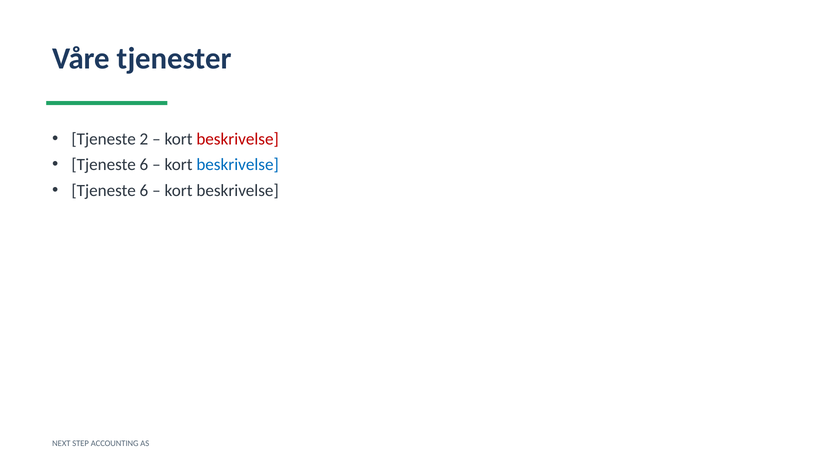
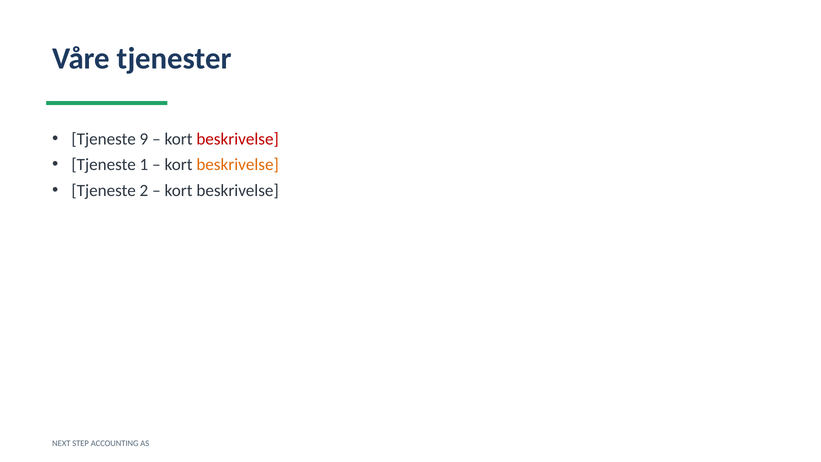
2: 2 -> 9 (144, 139)
6: 6 -> 1 (144, 165)
beskrivelse colour: blue -> orange (238, 165)
6: 6 -> 2 (144, 190)
